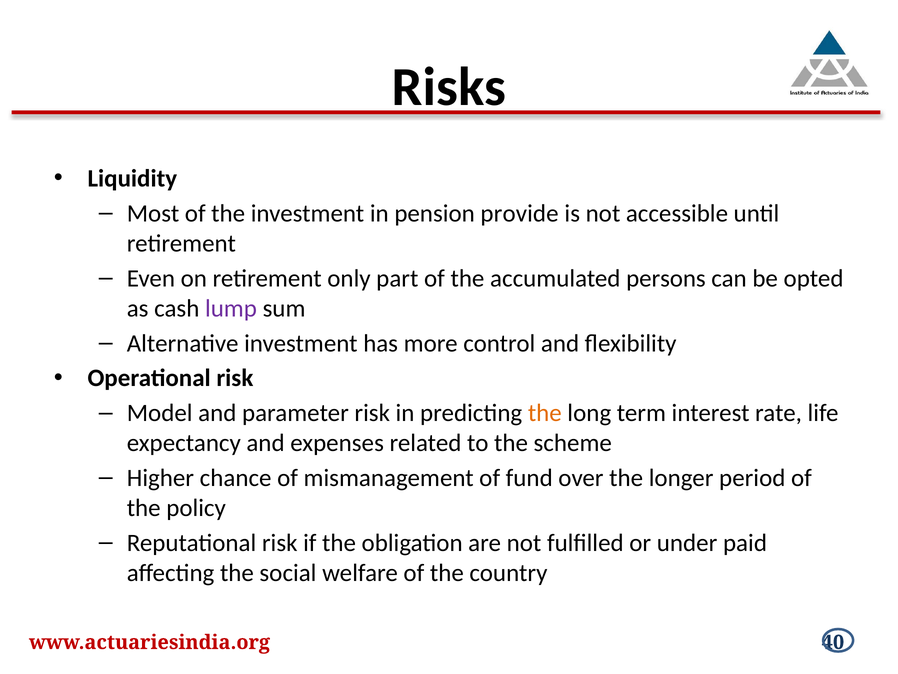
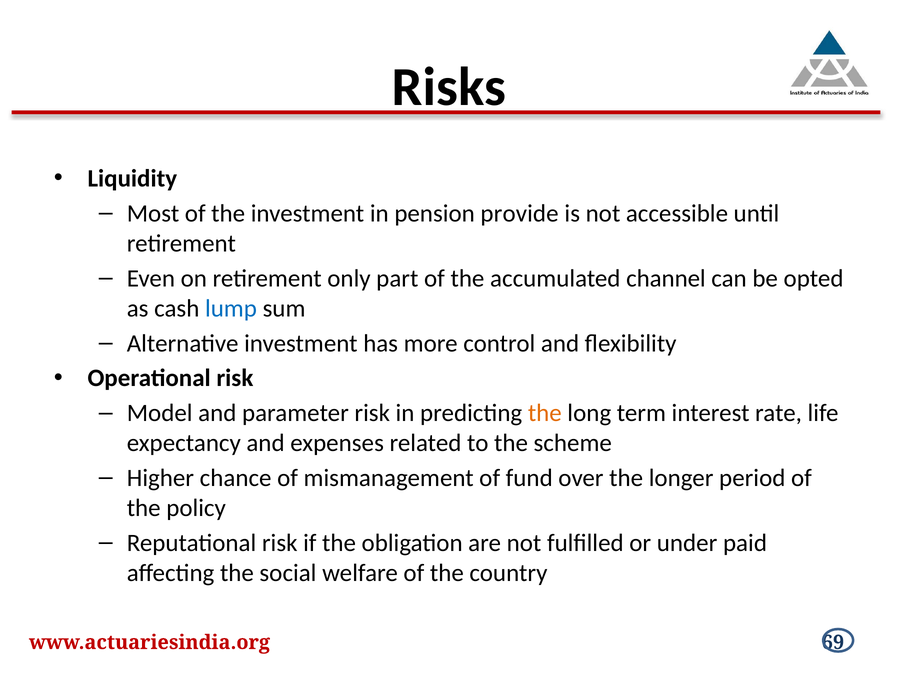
persons: persons -> channel (666, 278)
lump colour: purple -> blue (231, 308)
40: 40 -> 69 (833, 642)
